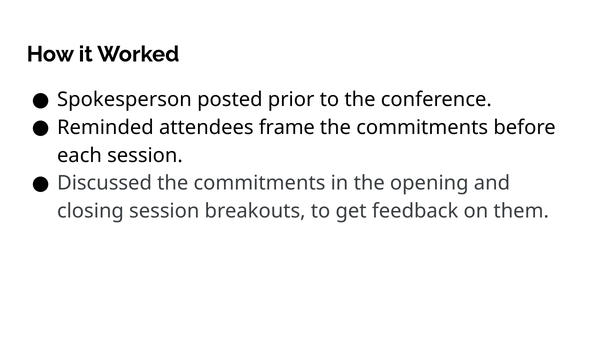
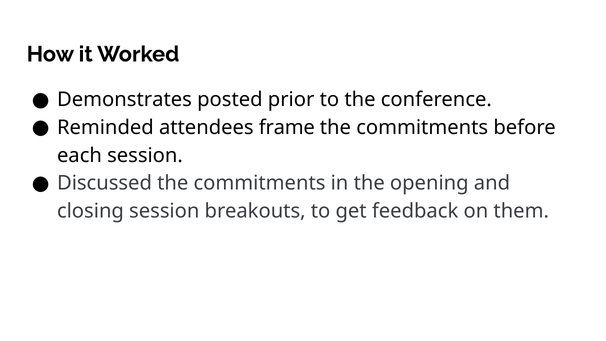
Spokesperson: Spokesperson -> Demonstrates (124, 100)
